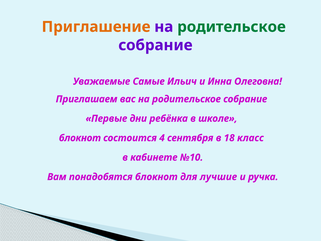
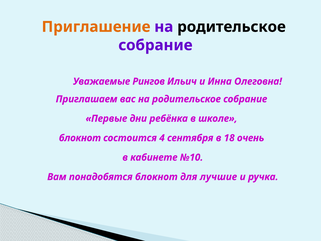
родительское colour: green -> black (232, 27)
Самые: Самые -> Рингов (149, 81)
класс: класс -> очень (251, 138)
